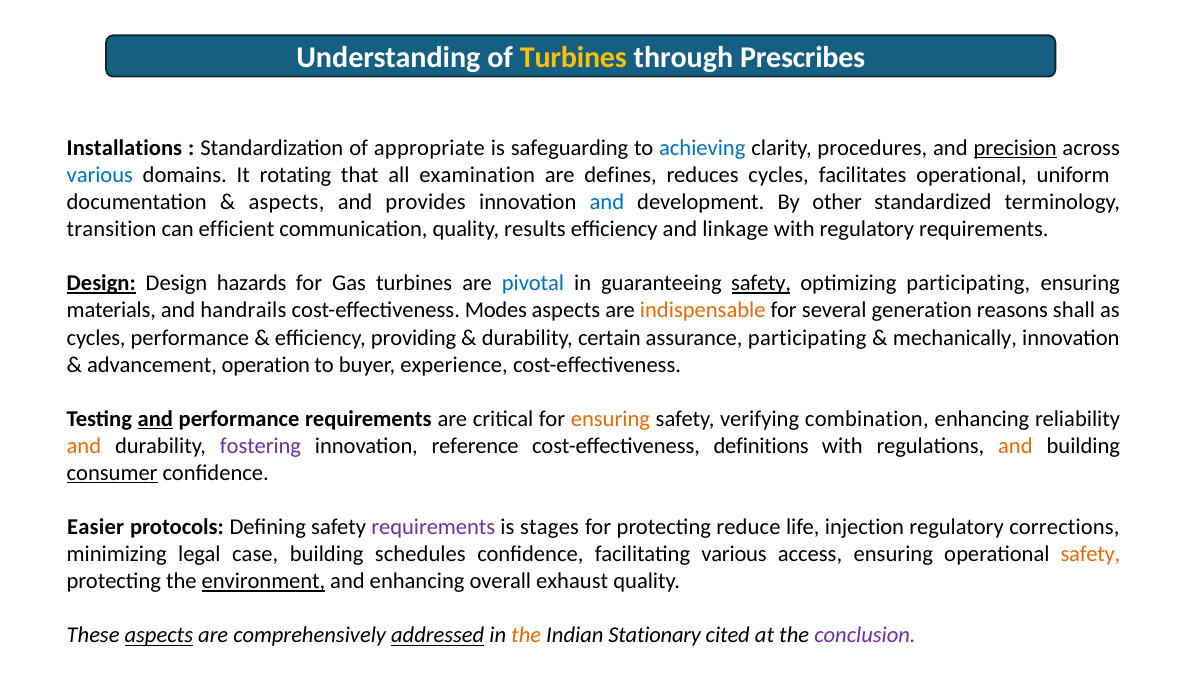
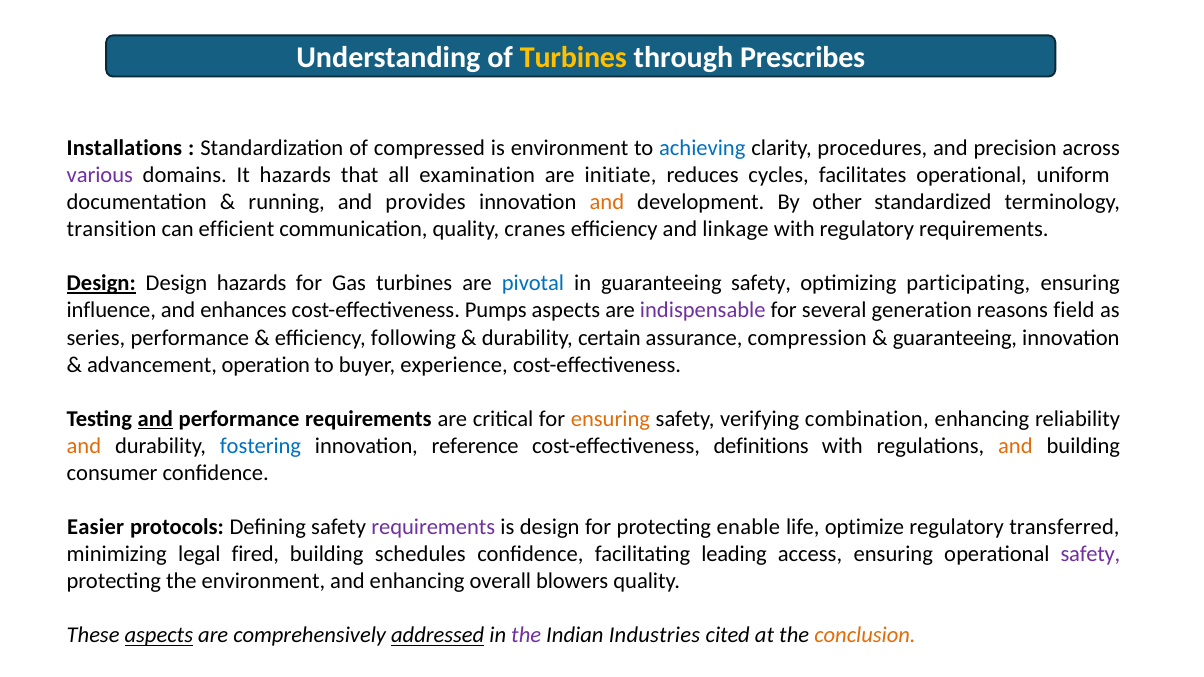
appropriate: appropriate -> compressed (429, 148)
is safeguarding: safeguarding -> environment (570, 148)
precision underline: present -> none (1015, 148)
various colour: blue -> purple (100, 175)
It rotating: rotating -> hazards (295, 175)
defines: defines -> initiate (620, 175)
aspects: aspects -> running (287, 202)
and colour: blue -> orange (607, 202)
results: results -> cranes (535, 229)
safety underline: present -> none (761, 284)
materials: materials -> influence (111, 311)
handrails: handrails -> enhances (244, 311)
Modes: Modes -> Pumps (496, 311)
indispensable colour: orange -> purple (703, 311)
shall: shall -> field (1074, 311)
cycles: cycles -> series (96, 338)
providing: providing -> following (413, 338)
assurance participating: participating -> compression (807, 338)
mechanically: mechanically -> guaranteeing (955, 338)
fostering colour: purple -> blue (260, 446)
consumer underline: present -> none (112, 473)
is stages: stages -> design (550, 527)
reduce: reduce -> enable (748, 527)
injection: injection -> optimize (864, 527)
corrections: corrections -> transferred (1064, 527)
case: case -> fired (255, 554)
facilitating various: various -> leading (734, 554)
safety colour: orange -> purple (1090, 554)
environment underline: present -> none (263, 582)
exhaust: exhaust -> blowers (572, 582)
the colour: orange -> purple (526, 636)
Stationary: Stationary -> Industries (654, 636)
conclusion colour: purple -> orange (865, 636)
